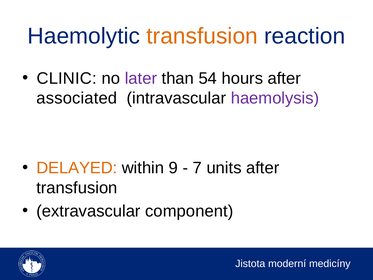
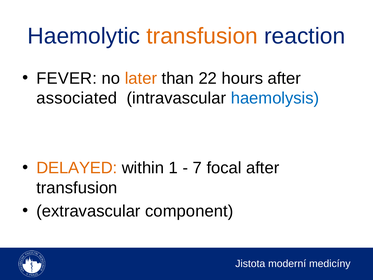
CLINIC: CLINIC -> FEVER (67, 78)
later colour: purple -> orange (141, 78)
54: 54 -> 22 (208, 78)
haemolysis colour: purple -> blue (275, 98)
9: 9 -> 1 (173, 168)
units: units -> focal (224, 168)
